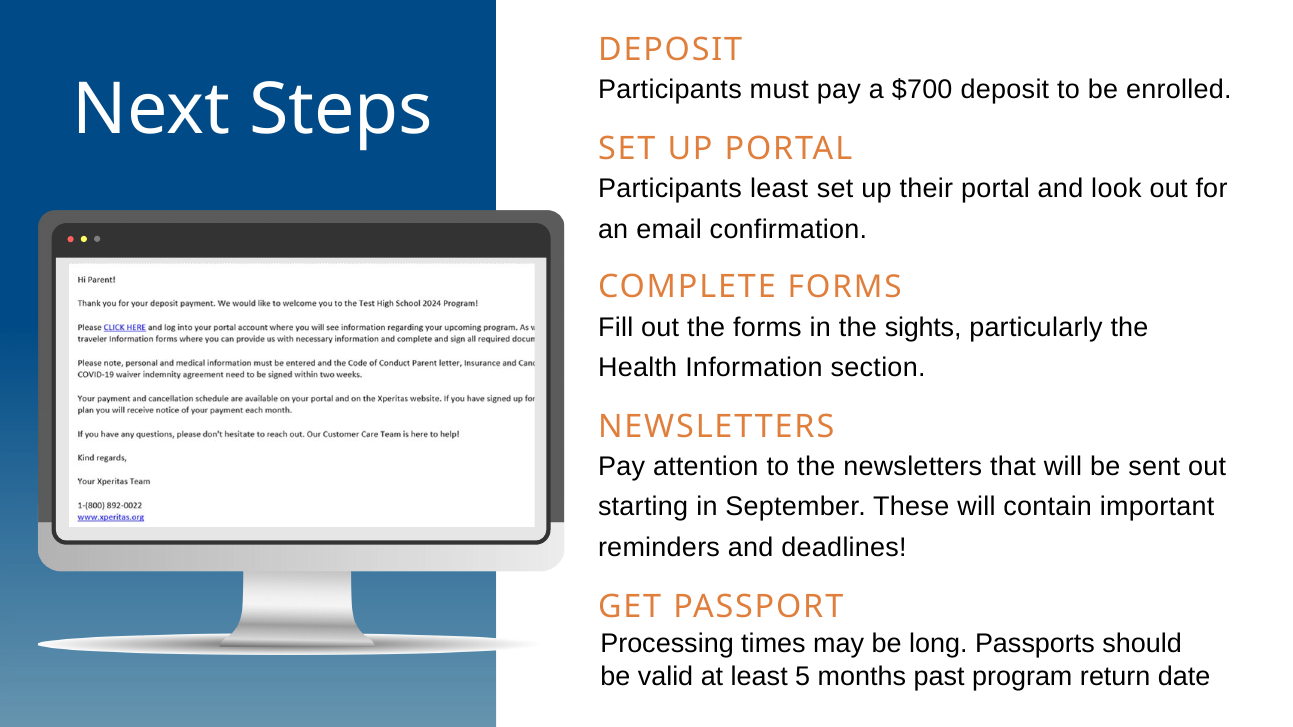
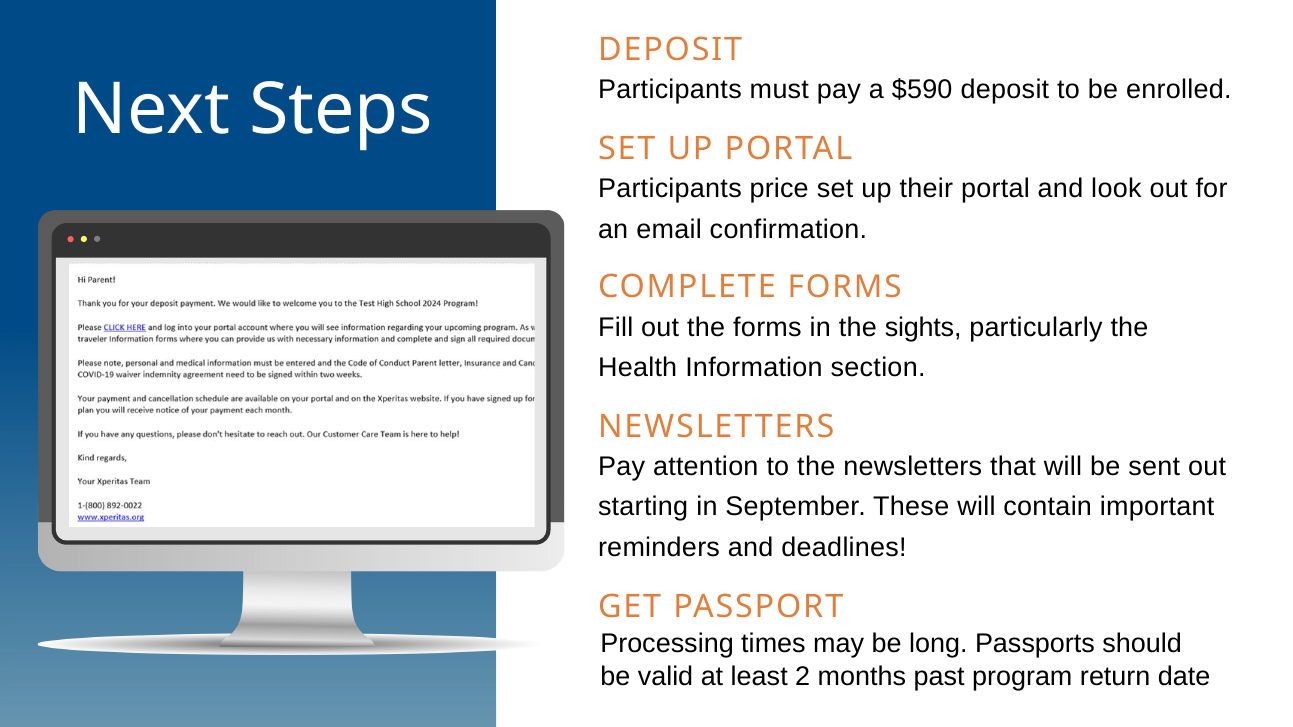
$700: $700 -> $590 (922, 90)
Participants least: least -> price (779, 189)
5: 5 -> 2 (803, 677)
